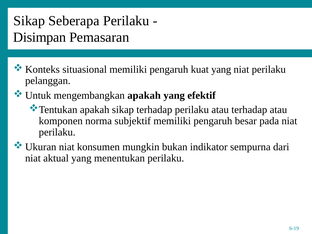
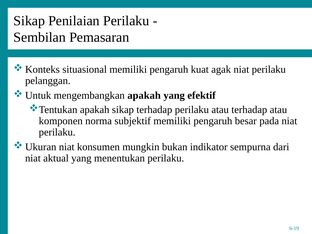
Seberapa: Seberapa -> Penilaian (74, 21)
Disimpan: Disimpan -> Sembilan (40, 37)
kuat yang: yang -> agak (221, 70)
